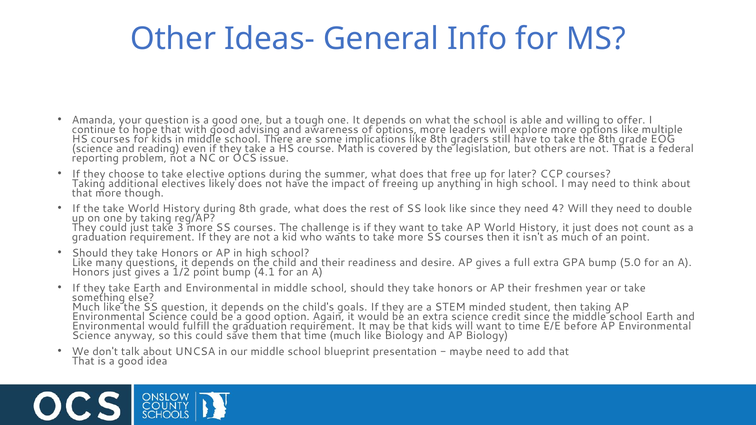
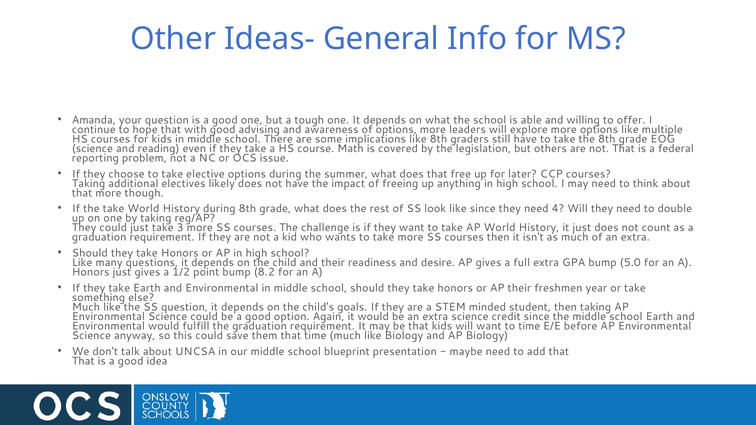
of an point: point -> extra (635, 237)
4.1: 4.1 -> 8.2 (264, 272)
